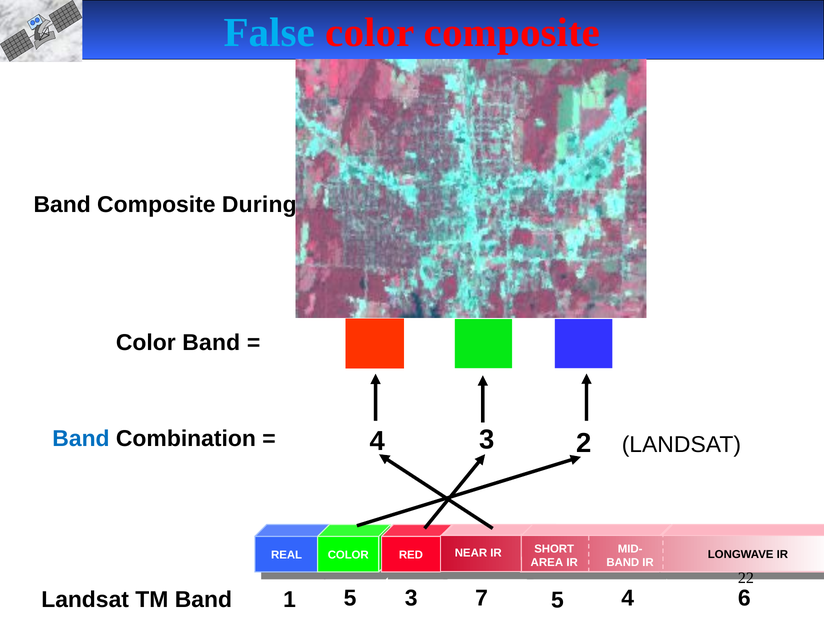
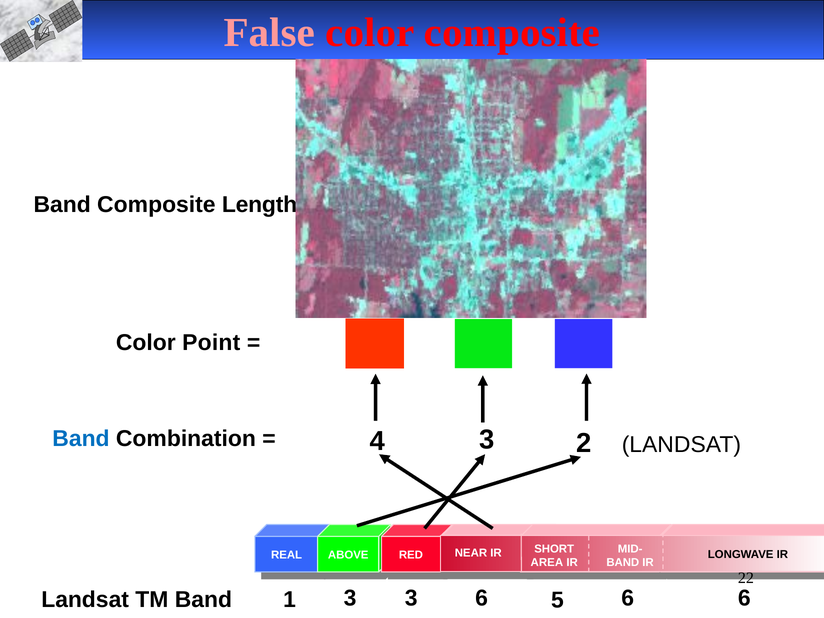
False colour: light blue -> pink (269, 32)
During: During -> Length (260, 205)
Color Band: Band -> Point (211, 343)
COLOR: COLOR -> ABOVE (348, 555)
Band 5: 5 -> 3 (350, 598)
3 7: 7 -> 6 (481, 598)
5 4: 4 -> 6 (628, 598)
